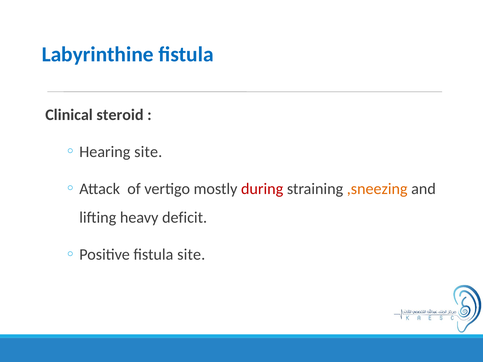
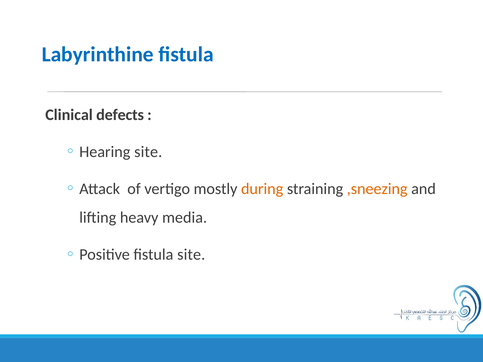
steroid: steroid -> defects (120, 115)
during colour: red -> orange (262, 189)
deficit: deficit -> media (185, 218)
